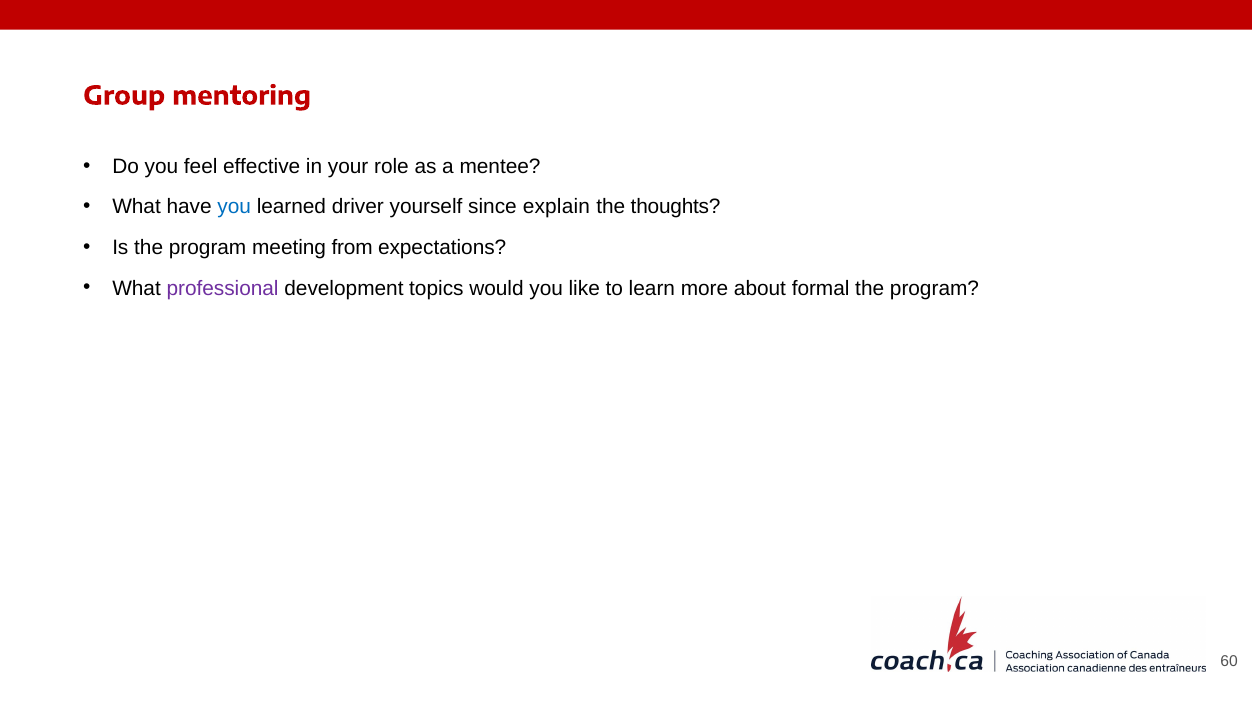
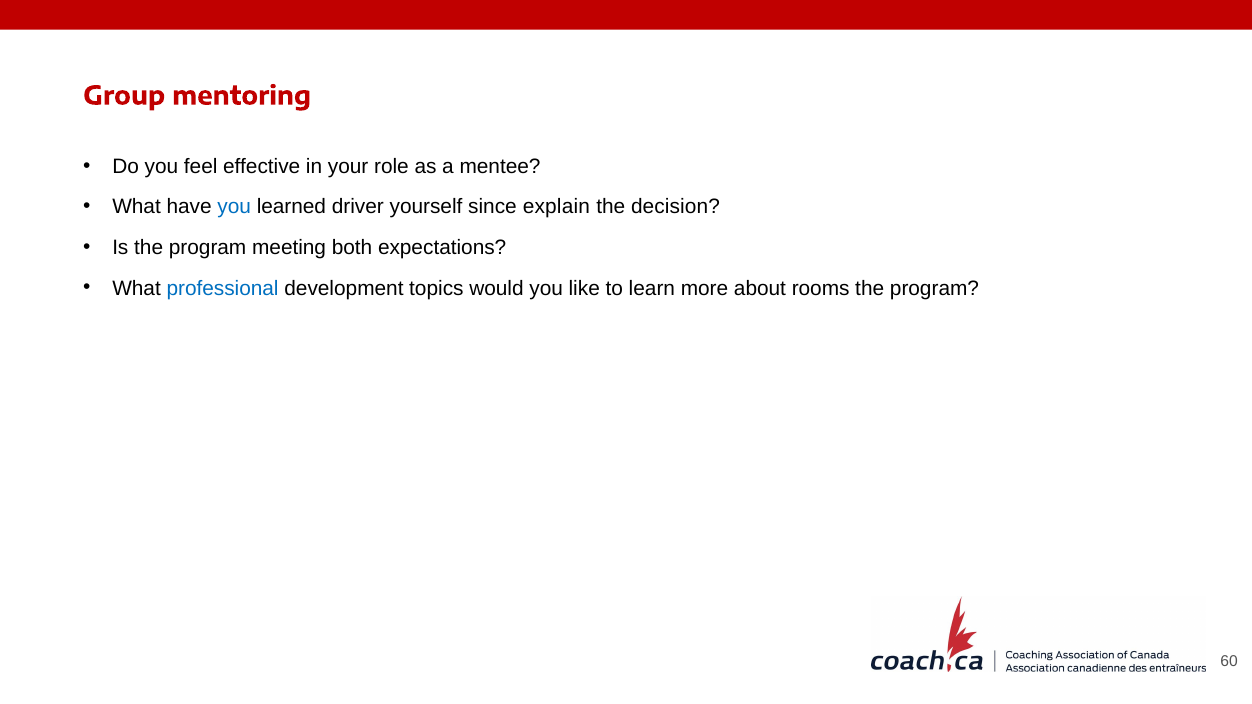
thoughts: thoughts -> decision (675, 207)
from: from -> both (352, 248)
professional colour: purple -> blue (223, 288)
formal: formal -> rooms (821, 288)
